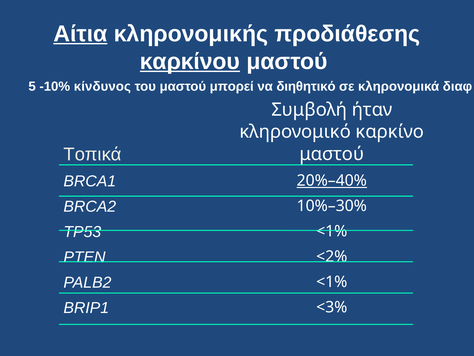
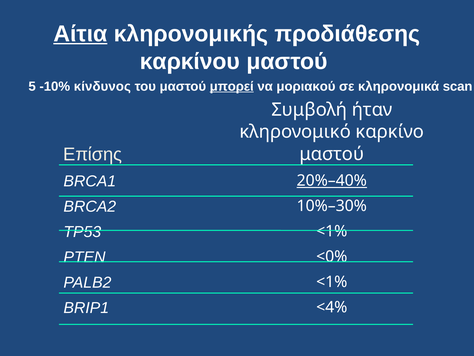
καρκίνου underline: present -> none (190, 61)
μπορεί underline: none -> present (232, 86)
διηθητικό: διηθητικό -> μοριακού (306, 86)
διαφ: διαφ -> scan (458, 86)
Τοπικά: Τοπικά -> Επίσης (93, 154)
<2%: <2% -> <0% (332, 256)
<3%: <3% -> <4% (332, 307)
